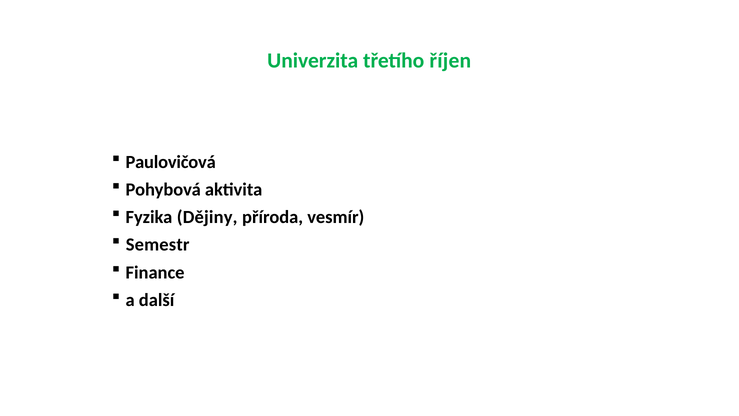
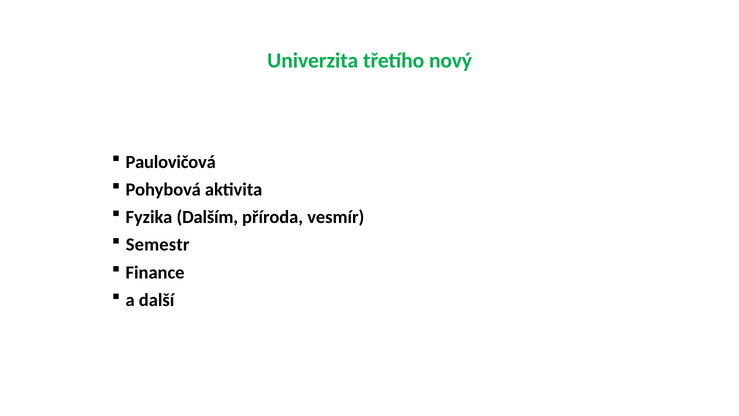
říjen: říjen -> nový (451, 61)
Dějiny: Dějiny -> Dalším (207, 217)
